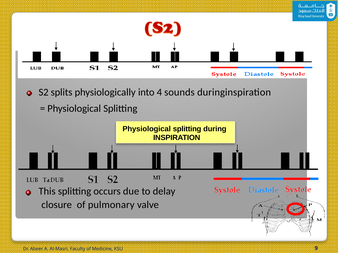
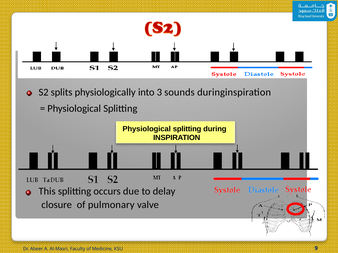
4: 4 -> 3 (159, 92)
